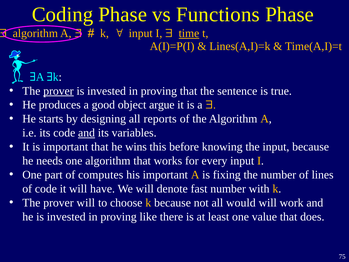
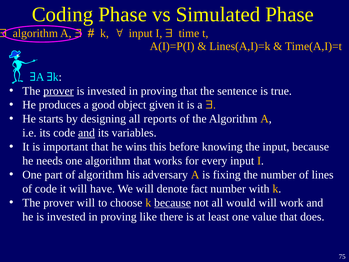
Functions: Functions -> Simulated (218, 15)
time underline: present -> none (189, 33)
argue: argue -> given (162, 105)
of computes: computes -> algorithm (101, 175)
his important: important -> adversary (165, 175)
fast: fast -> fact (199, 189)
because underline: none -> present (173, 203)
